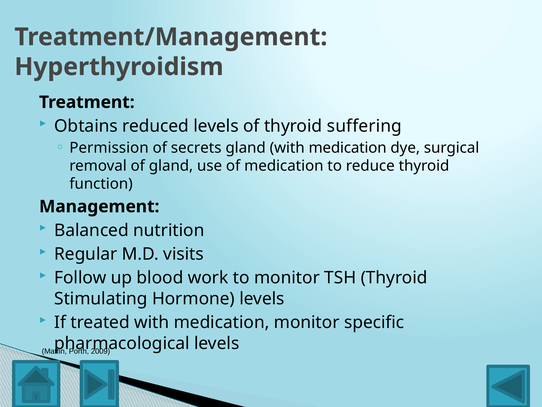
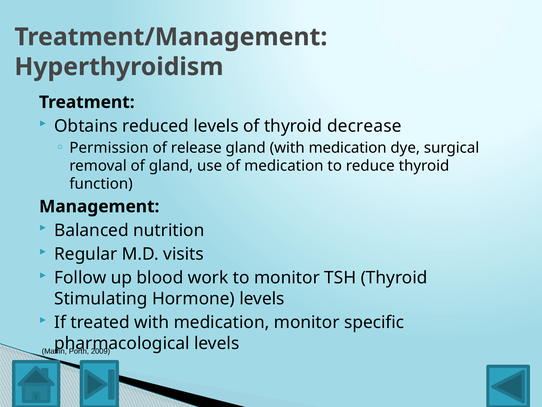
suffering: suffering -> decrease (364, 126)
secrets: secrets -> release (196, 148)
